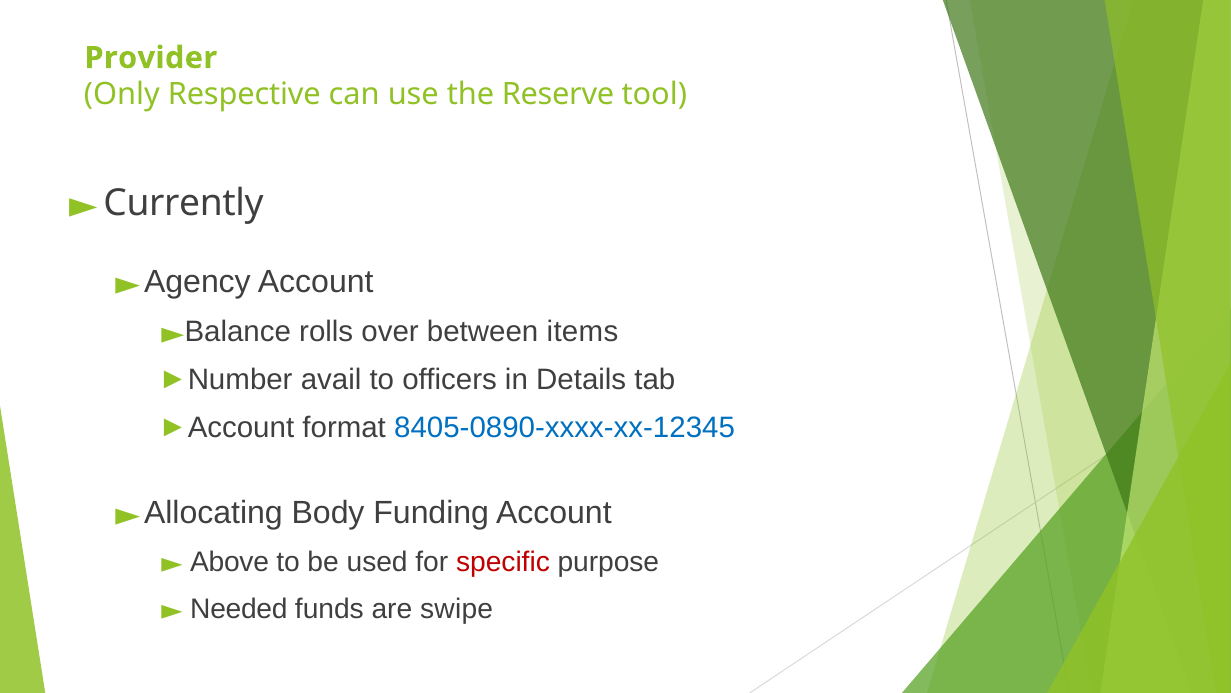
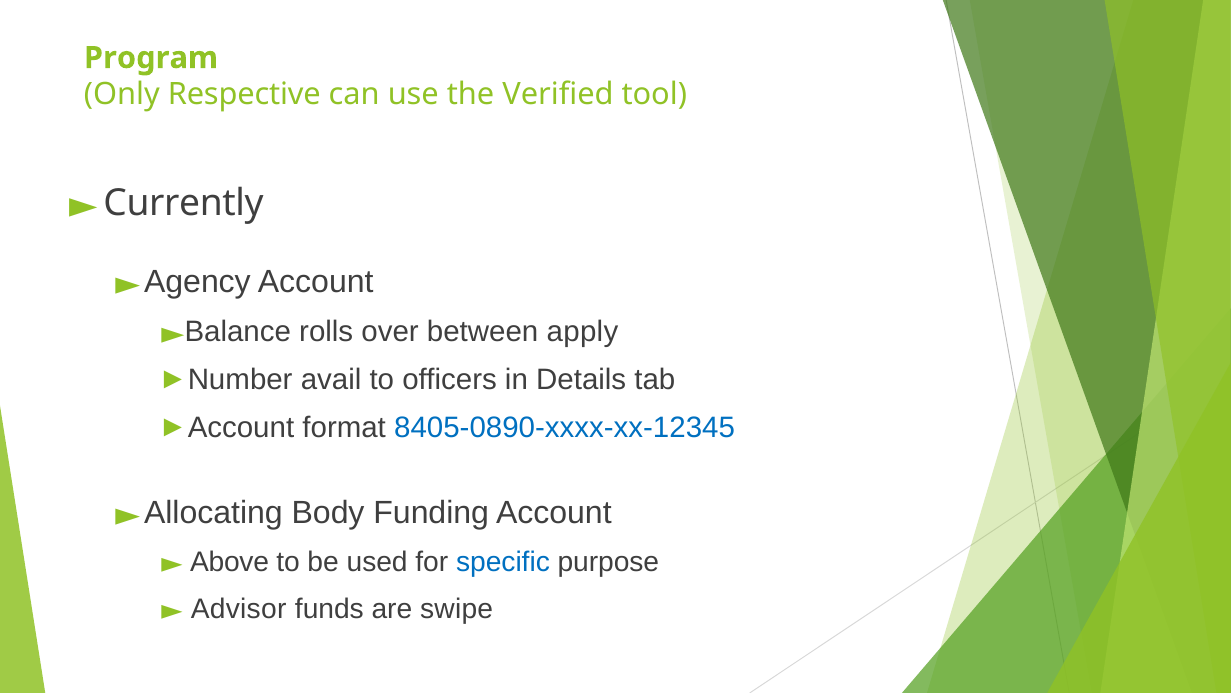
Provider: Provider -> Program (151, 58)
Reserve: Reserve -> Verified (558, 95)
items: items -> apply (582, 331)
specific colour: red -> blue (503, 562)
Needed: Needed -> Advisor (239, 608)
